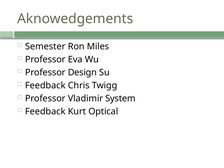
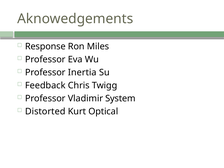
Semester: Semester -> Response (45, 46)
Design: Design -> Inertia (82, 72)
Feedback: Feedback -> Distorted (45, 111)
